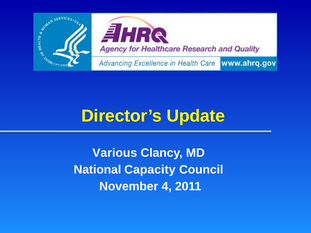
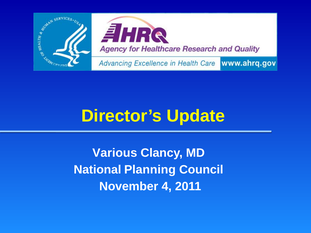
Capacity: Capacity -> Planning (150, 170)
